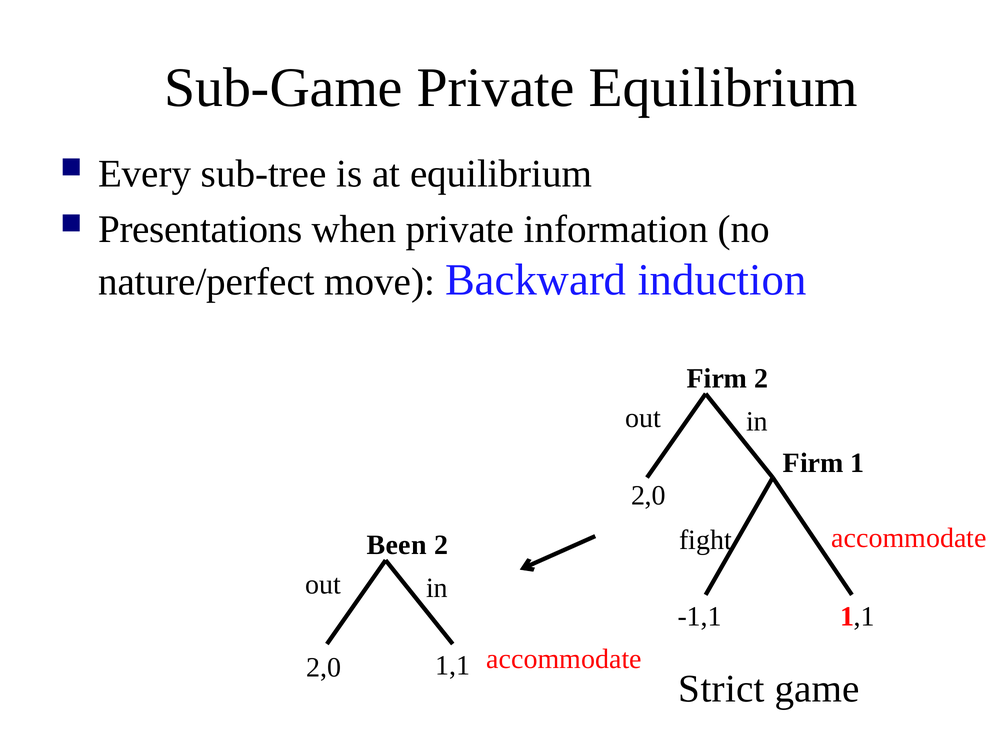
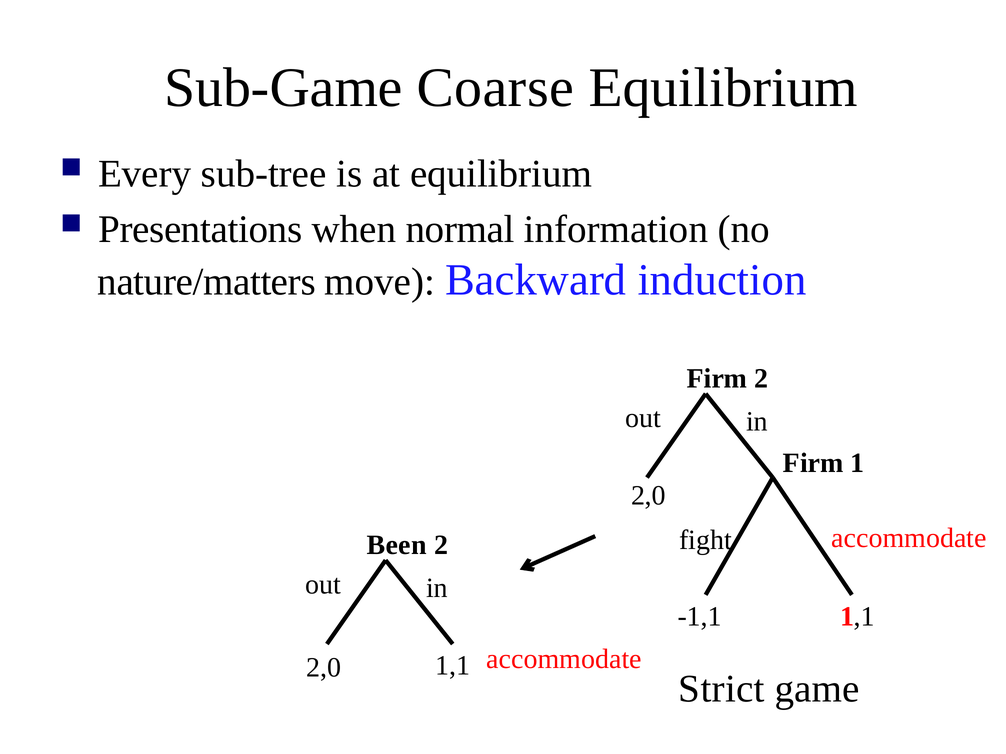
Sub-Game Private: Private -> Coarse (495, 88)
when private: private -> normal (460, 230)
nature/perfect: nature/perfect -> nature/matters (207, 282)
